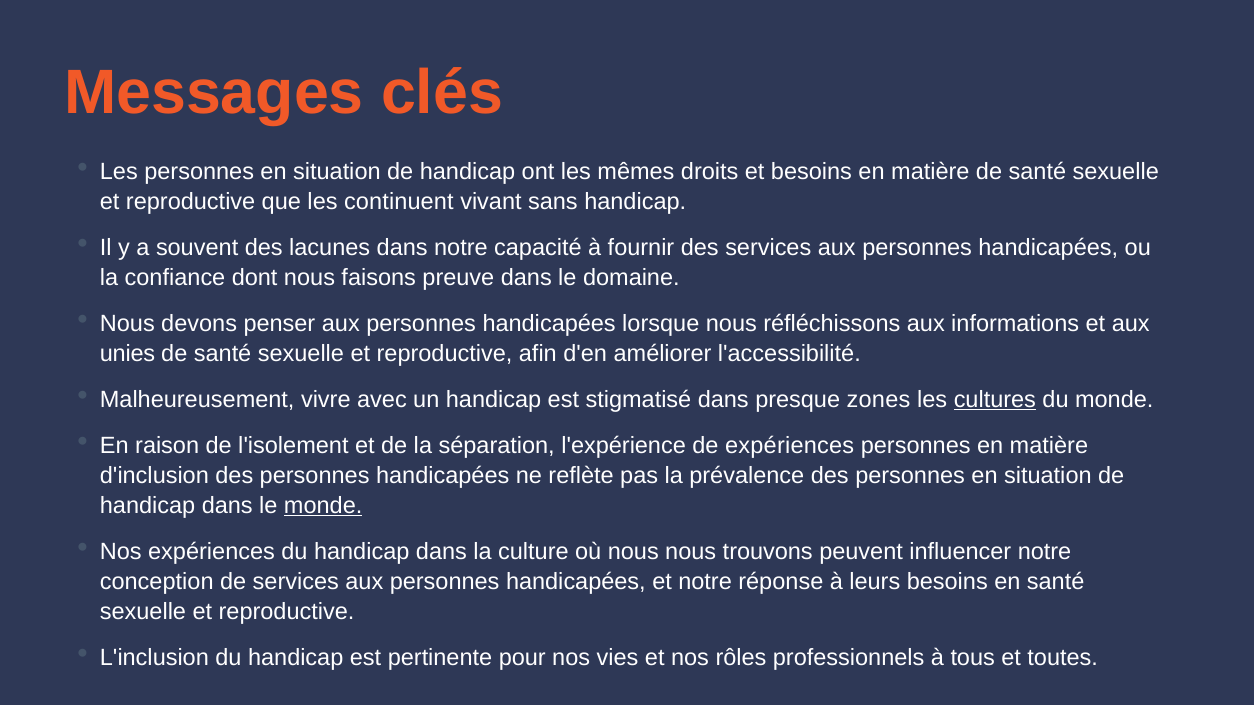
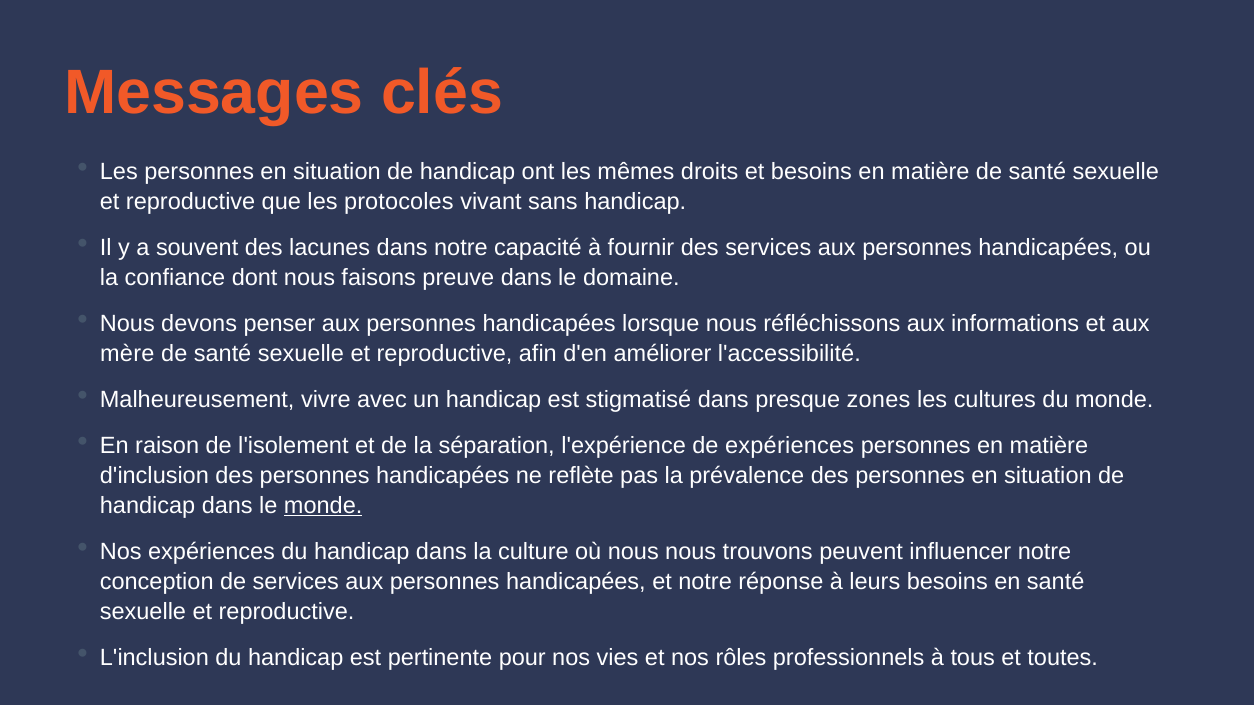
continuent: continuent -> protocoles (399, 202)
unies: unies -> mère (127, 354)
cultures underline: present -> none (995, 400)
